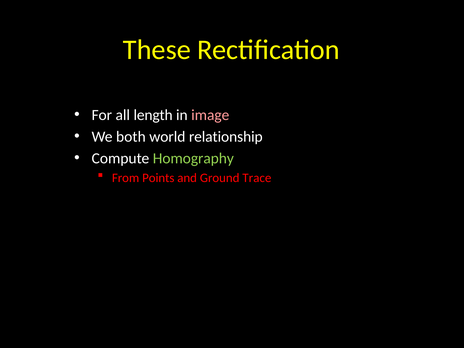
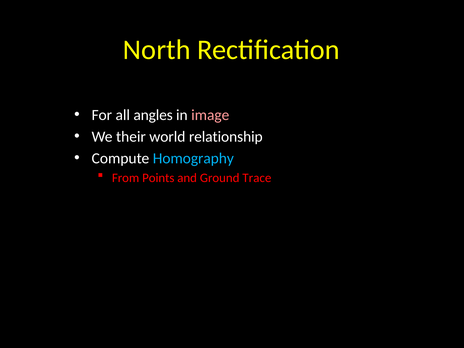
These: These -> North (157, 50)
length: length -> angles (153, 115)
both: both -> their (131, 137)
Homography colour: light green -> light blue (193, 158)
